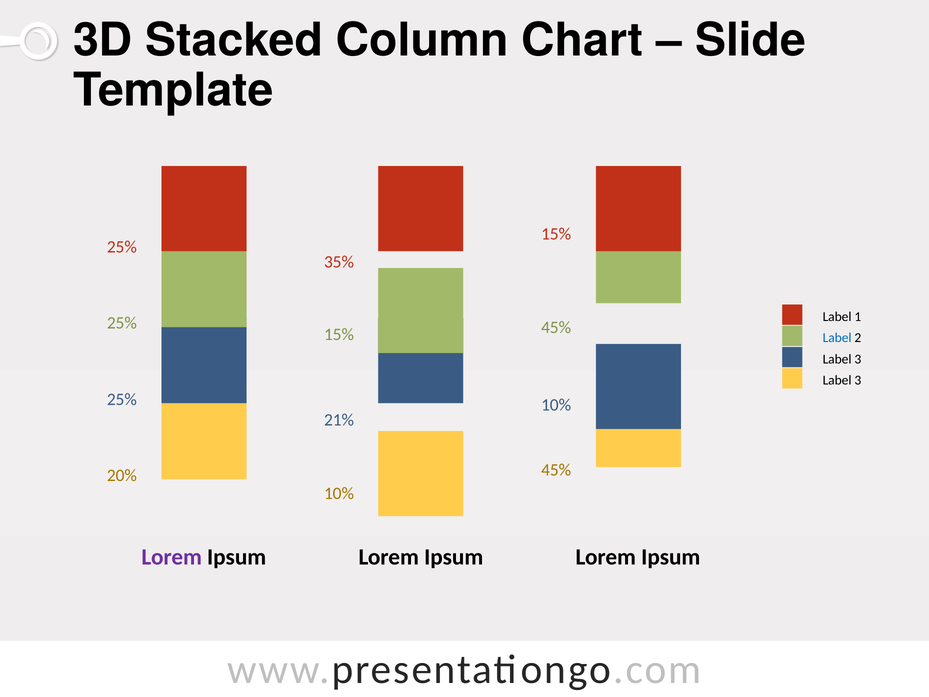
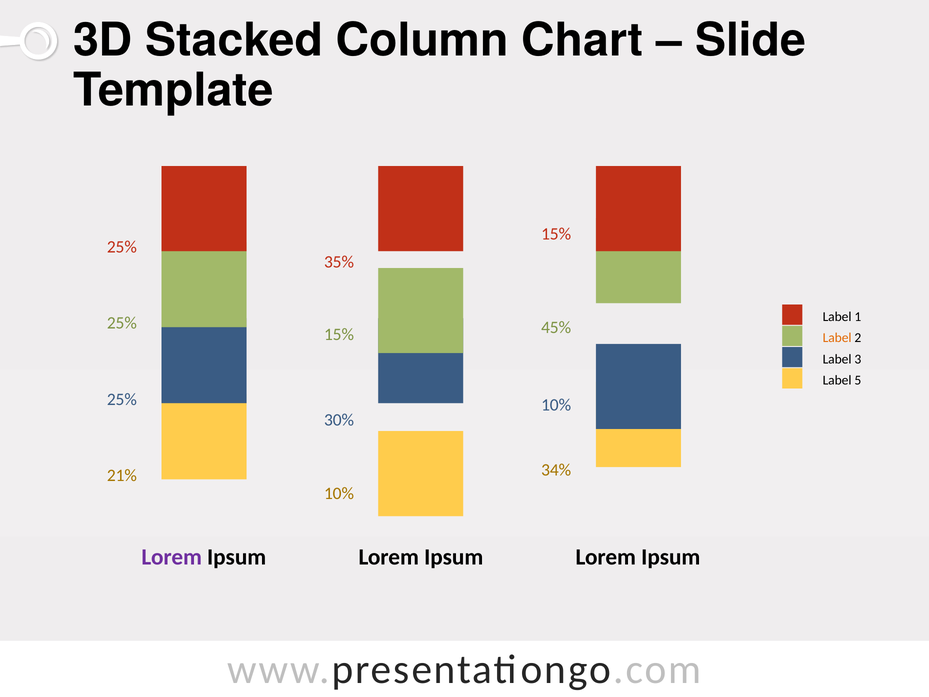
Label colour: blue -> orange (837, 338)
3: 3 -> 5 (858, 380)
21%: 21% -> 30% (339, 420)
45%: 45% -> 34% (556, 470)
20%: 20% -> 21% (122, 475)
